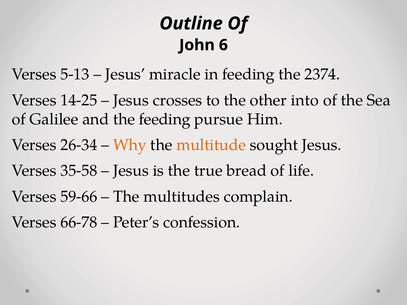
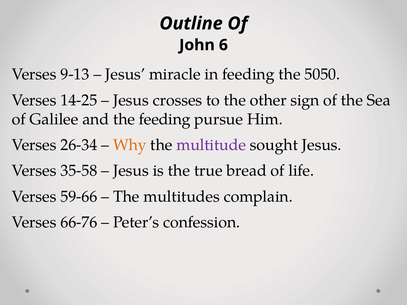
5-13: 5-13 -> 9-13 (75, 74)
2374: 2374 -> 5050 (322, 74)
into: into -> sign (305, 100)
multitude colour: orange -> purple (211, 145)
66-78: 66-78 -> 66-76 (79, 222)
